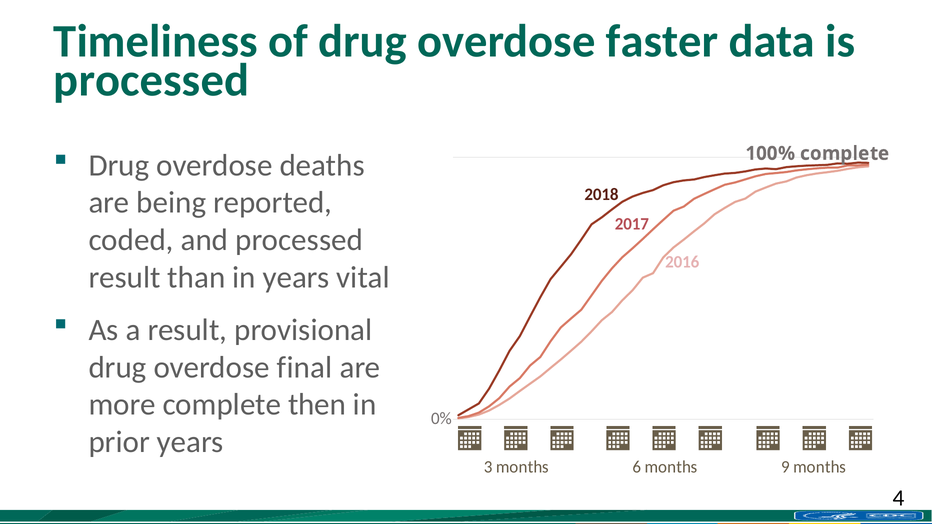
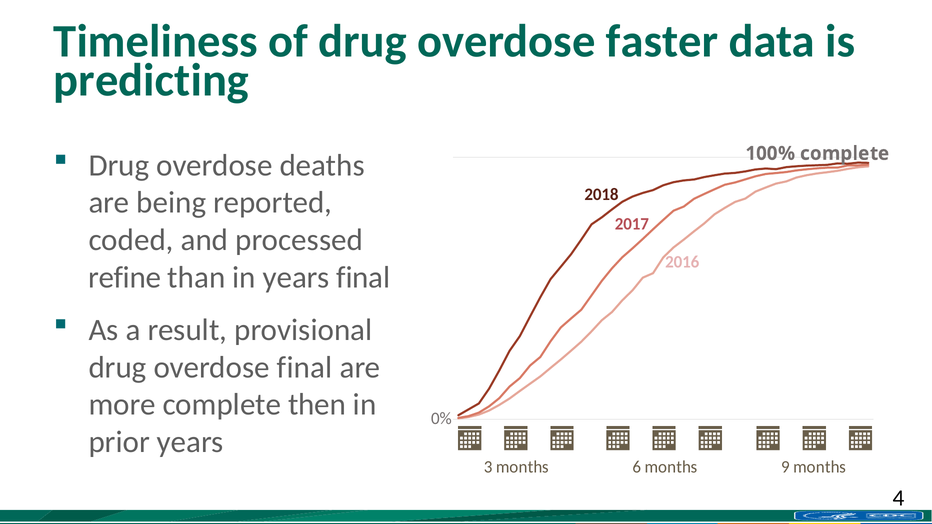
processed: processed -> predicting (151, 80)
result: result -> refine (125, 277)
years vital: vital -> final (363, 277)
